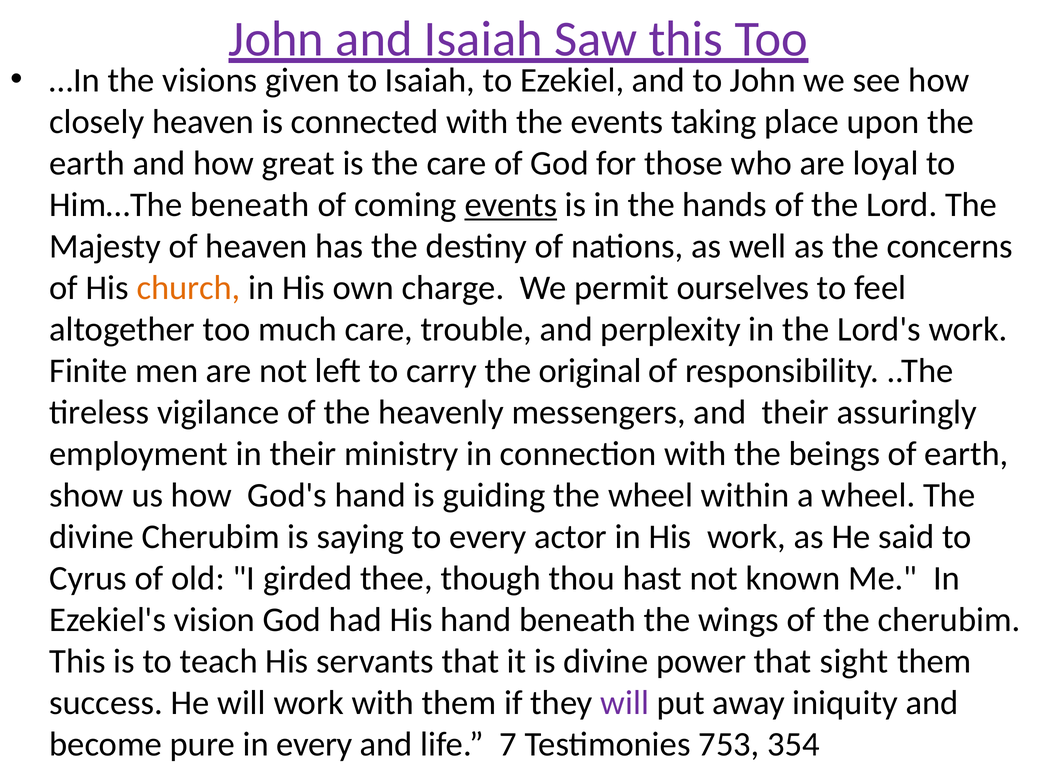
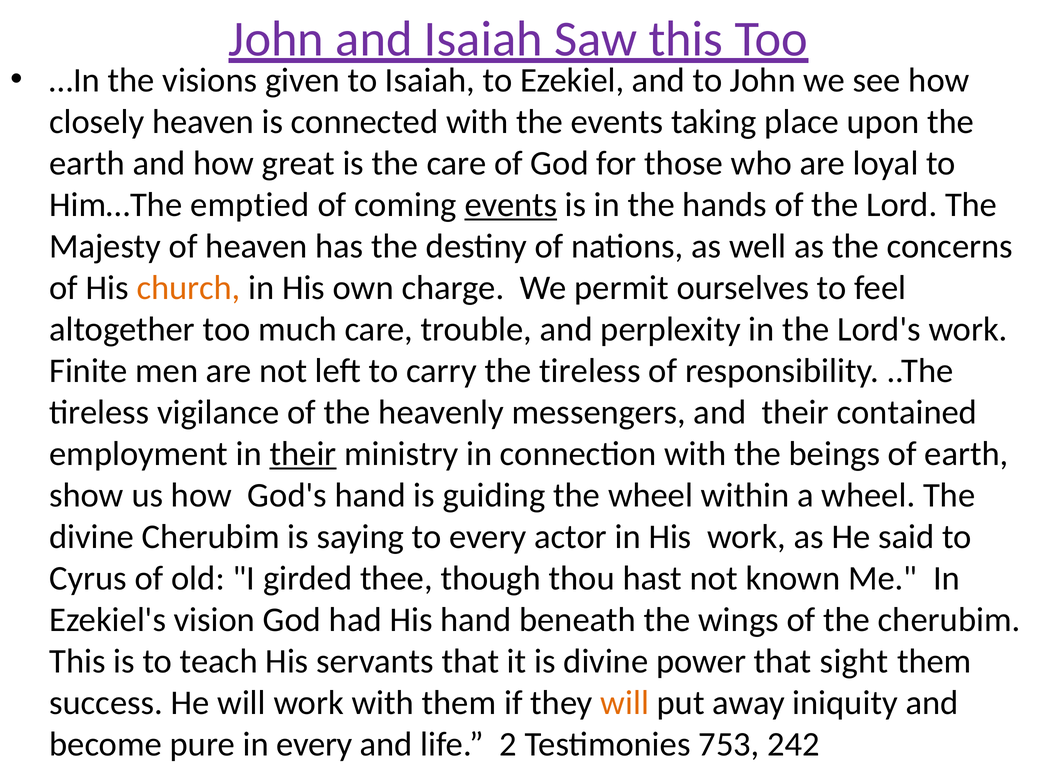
Him…The beneath: beneath -> emptied (250, 205)
the original: original -> tireless (590, 371)
assuringly: assuringly -> contained (907, 412)
their underline: none -> present (303, 454)
will colour: purple -> orange (625, 702)
7: 7 -> 2 (508, 744)
354: 354 -> 242 (794, 744)
